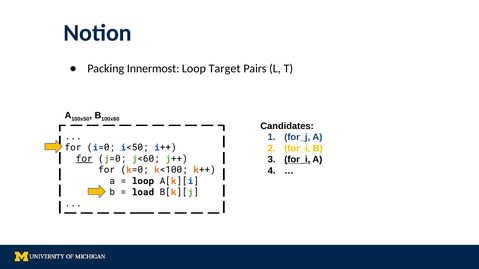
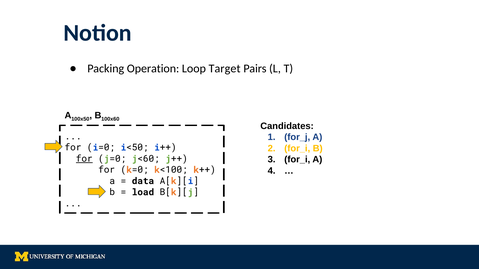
Innermost: Innermost -> Operation (153, 69)
for_i underline: present -> none (297, 160)
loop: loop -> data (143, 181)
